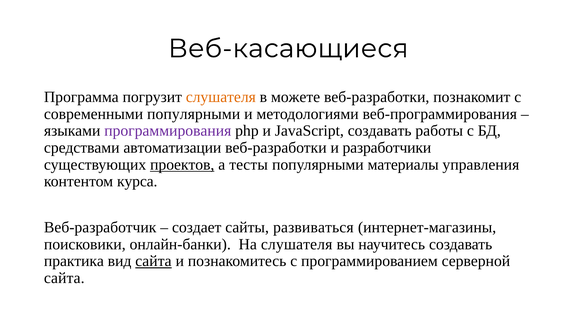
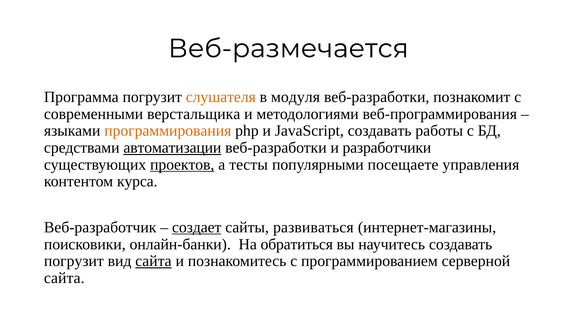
Веб-касающиеся: Веб-касающиеся -> Веб-размечается (288, 48)
можете: можете -> модуля (295, 97)
современными популярными: популярными -> верстальщика (194, 114)
программирования colour: purple -> orange (168, 131)
автоматизации underline: none -> present (172, 147)
материалы: материалы -> посещаете (403, 164)
создает underline: none -> present (197, 227)
На слушателя: слушателя -> обратиться (297, 244)
практика: практика -> погрузит (74, 261)
